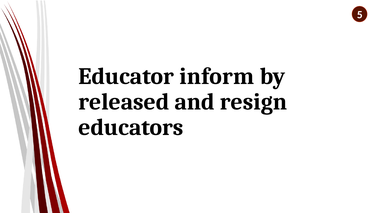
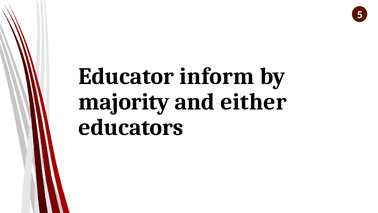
released: released -> majority (124, 102)
resign: resign -> either (253, 102)
